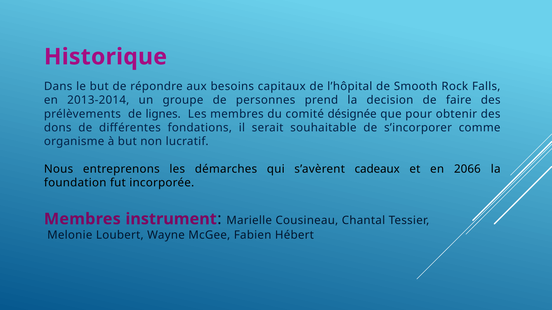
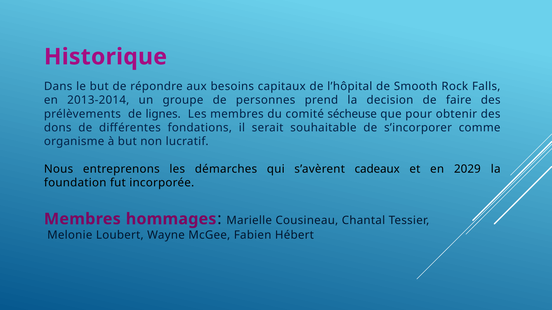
désignée: désignée -> sécheuse (352, 114)
2066: 2066 -> 2029 (467, 169)
instrument: instrument -> hommages (171, 219)
